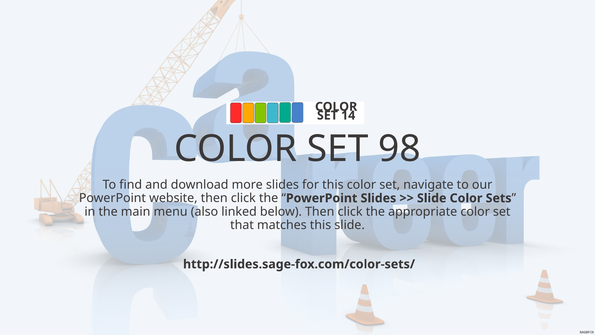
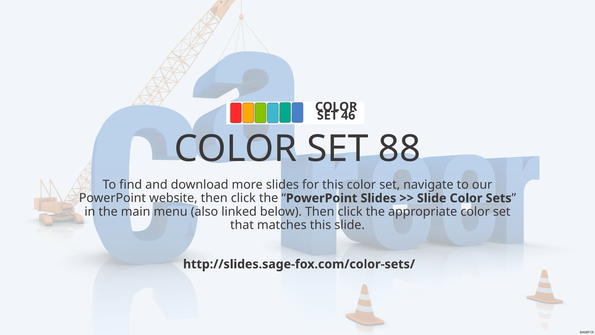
14: 14 -> 46 (348, 115)
98: 98 -> 88 (399, 149)
